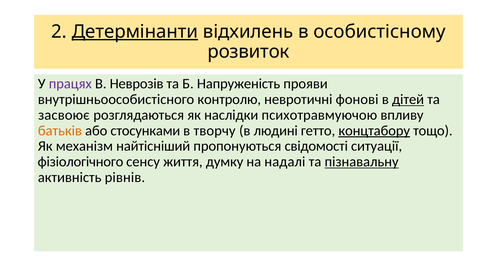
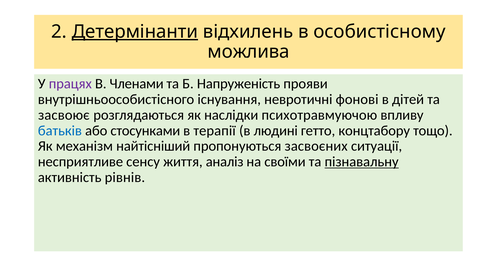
розвиток: розвиток -> можлива (249, 52)
Неврозів: Неврозів -> Членами (137, 84)
контролю: контролю -> існування (229, 100)
дітей underline: present -> none (408, 100)
батьків colour: orange -> blue (60, 131)
творчу: творчу -> терапії (215, 131)
концтабору underline: present -> none (374, 131)
свідомості: свідомості -> засвоєних (316, 147)
фізіологічного: фізіологічного -> несприятливе (80, 162)
думку: думку -> аналіз (225, 162)
надалі: надалі -> своїми (285, 162)
